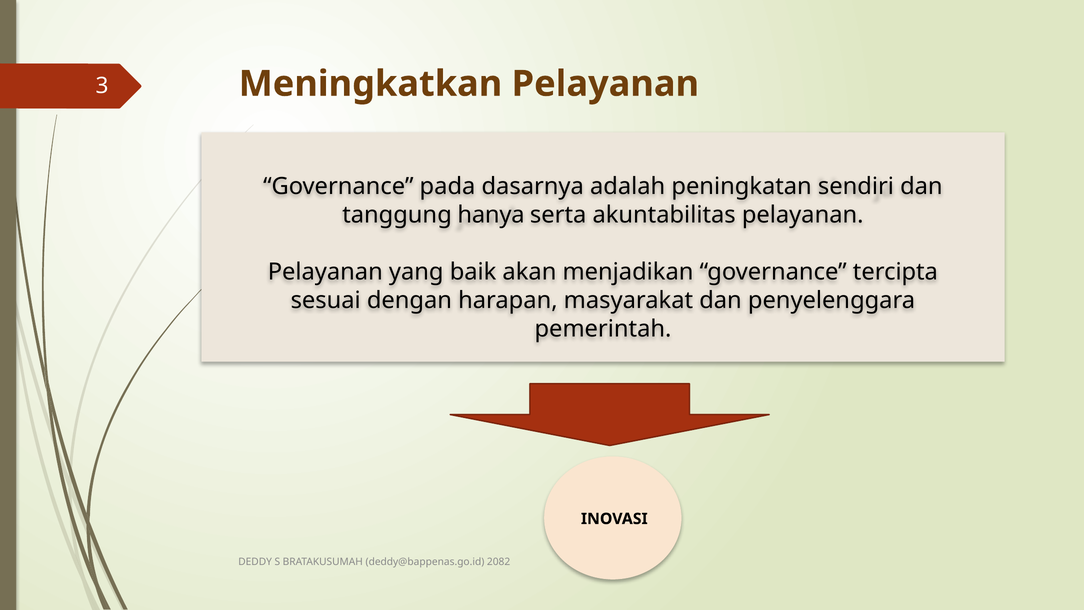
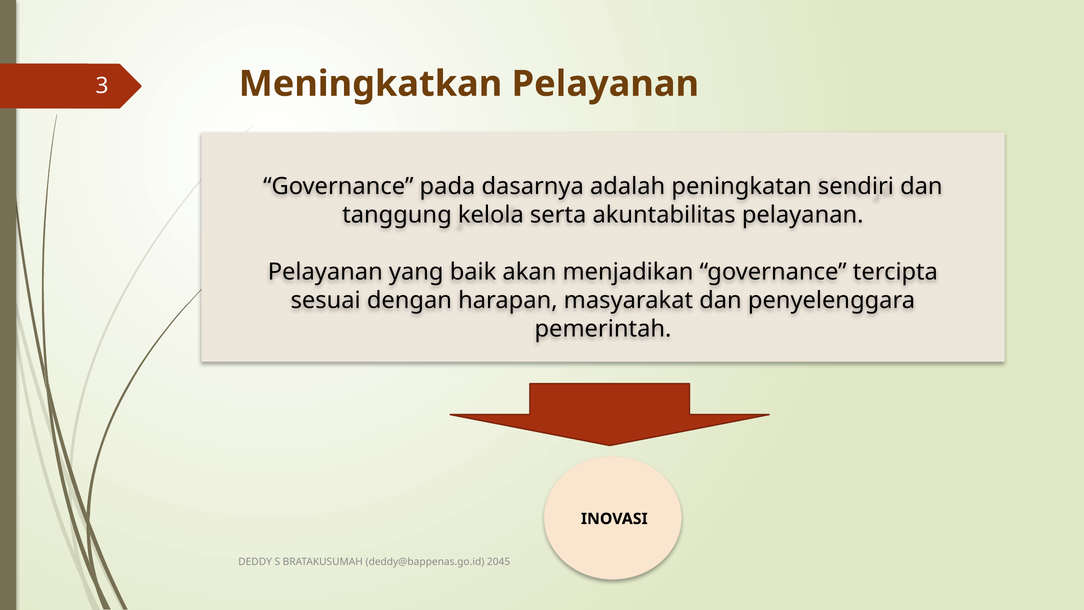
hanya: hanya -> kelola (491, 215)
2082: 2082 -> 2045 (499, 562)
